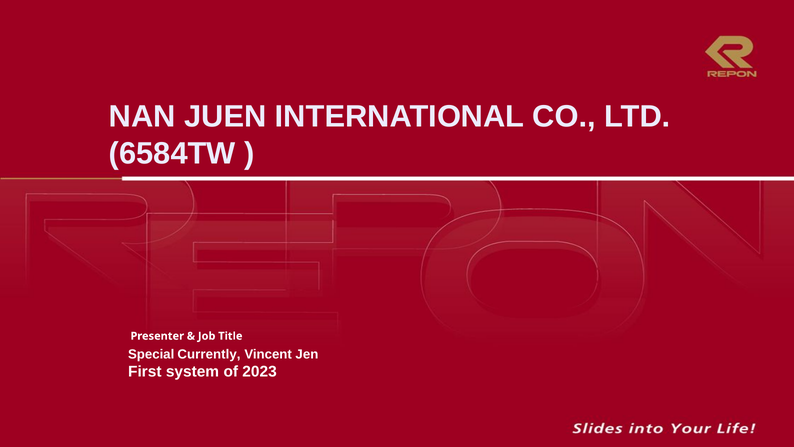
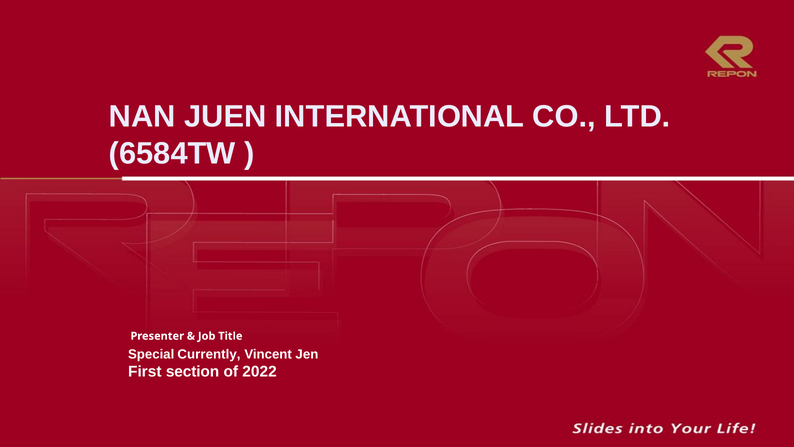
system: system -> section (193, 371)
2023: 2023 -> 2022 (259, 371)
